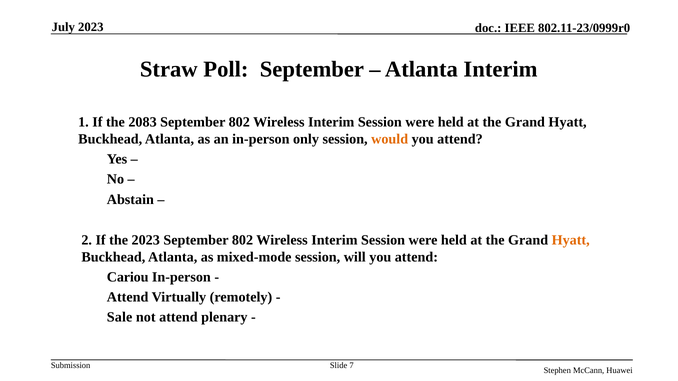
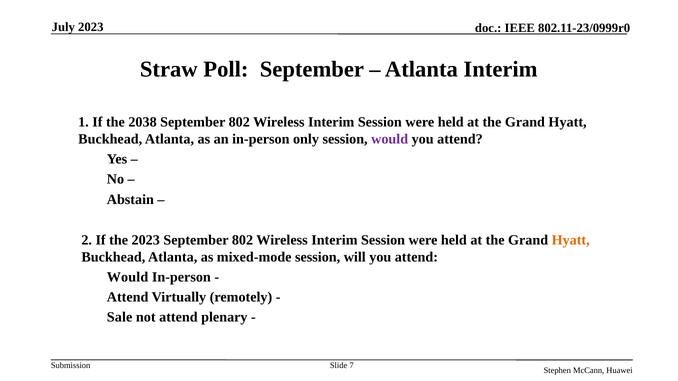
2083: 2083 -> 2038 (143, 122)
would colour: orange -> purple (390, 139)
Cariou: Cariou -> Would (128, 277)
